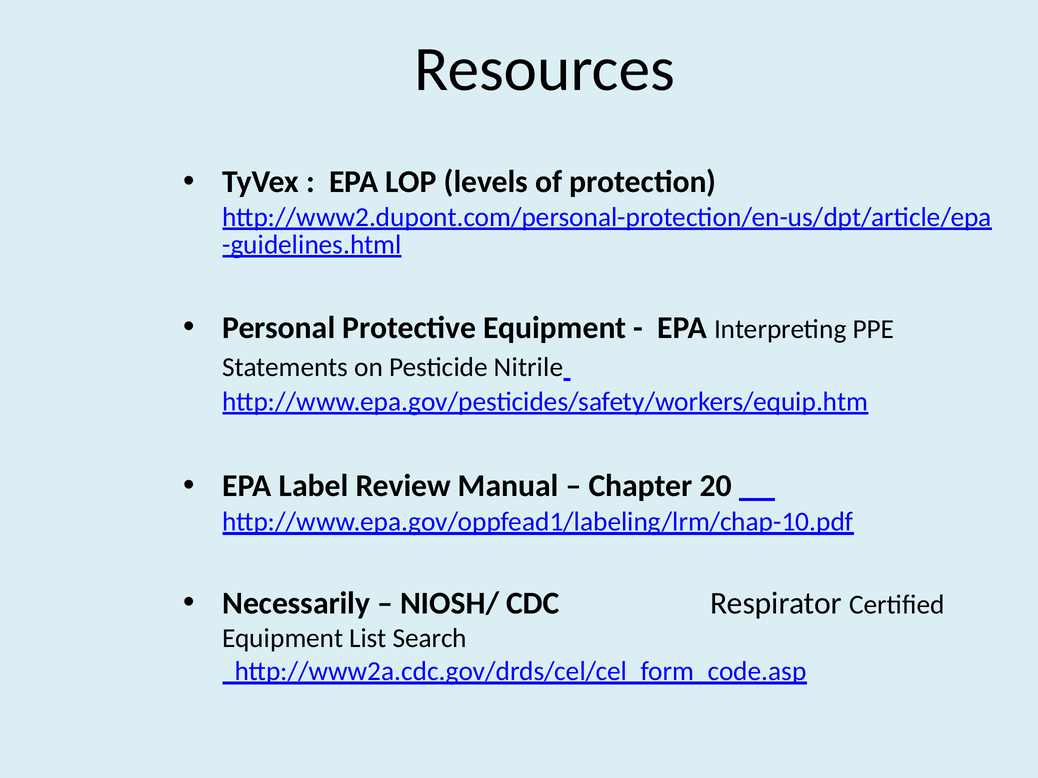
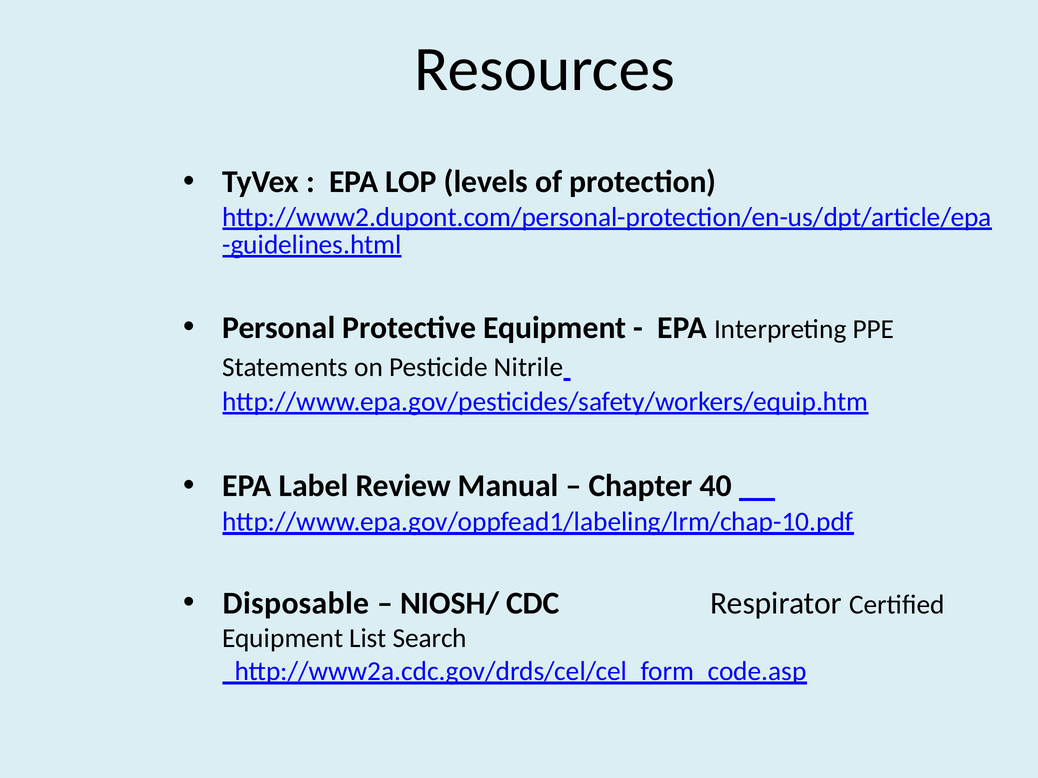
20: 20 -> 40 (716, 486)
Necessarily: Necessarily -> Disposable (296, 604)
